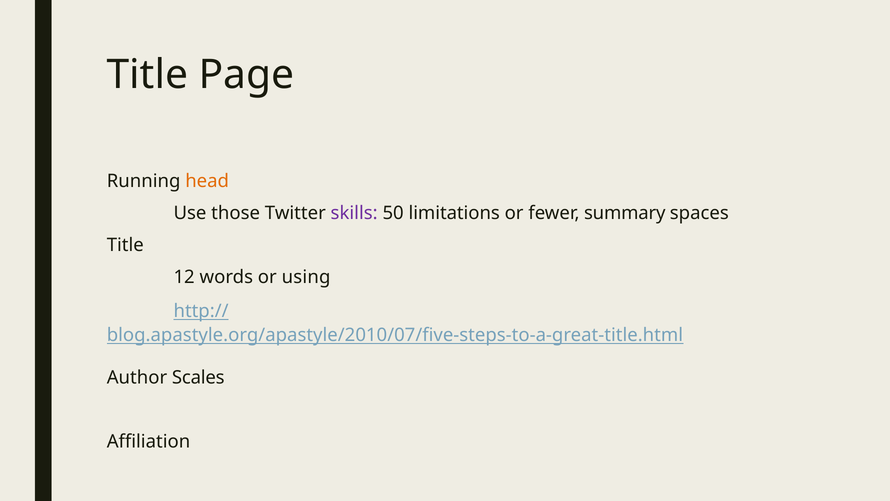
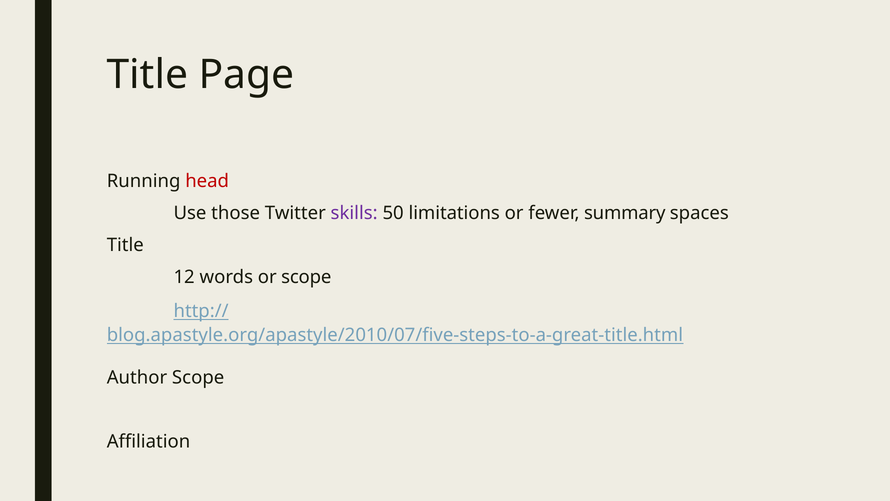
head colour: orange -> red (207, 181)
or using: using -> scope (306, 277)
Author Scales: Scales -> Scope (198, 377)
